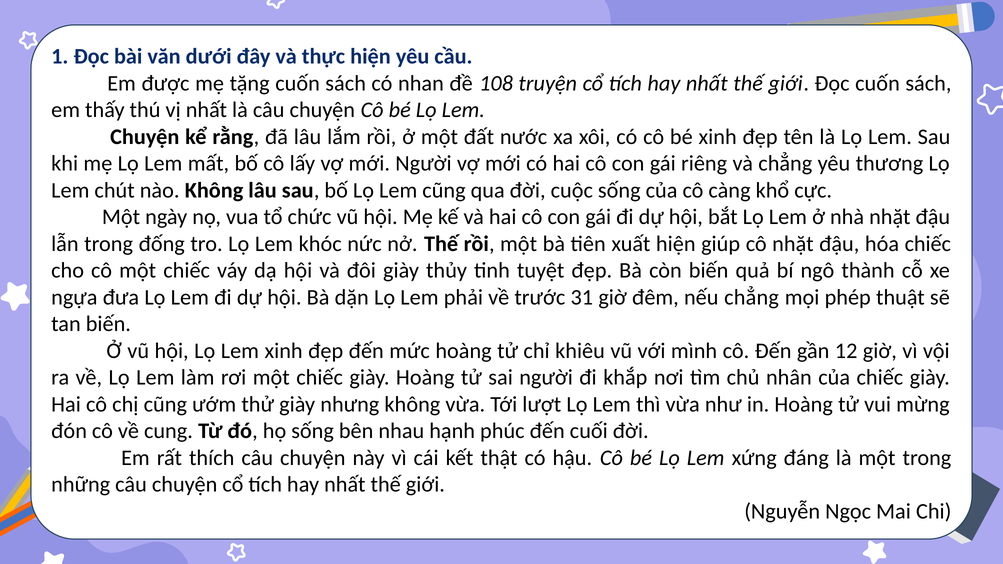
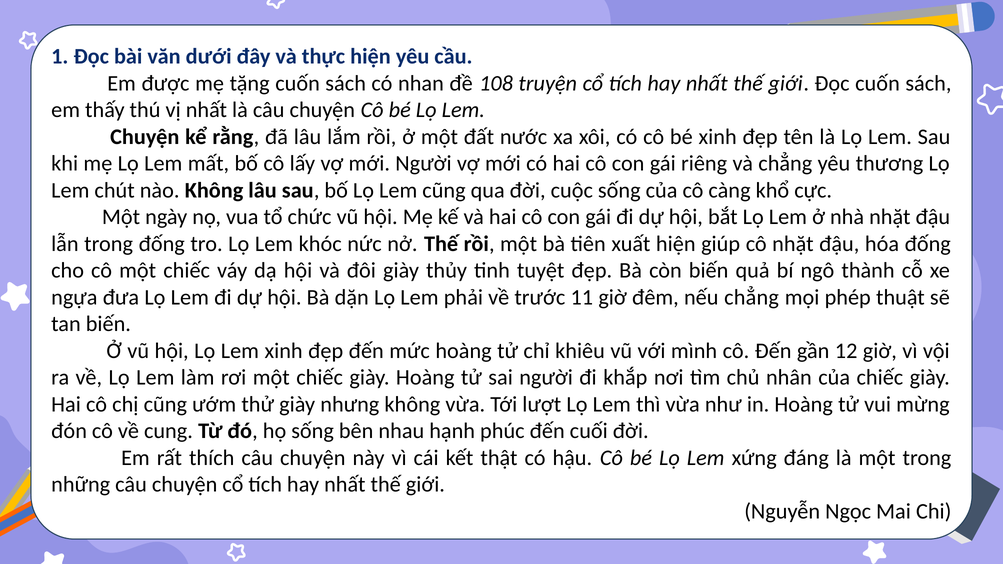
hóa chiếc: chiếc -> đống (928, 244)
31: 31 -> 11 (582, 297)
